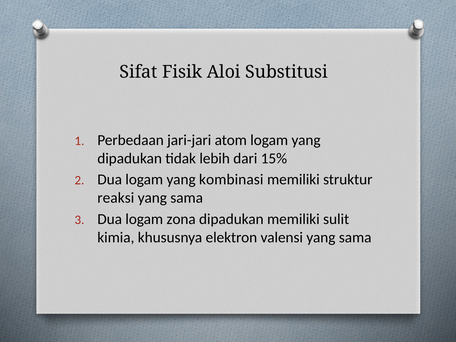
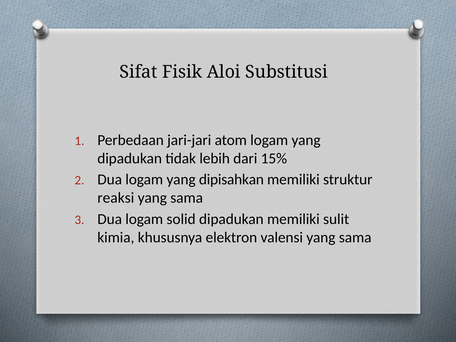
kombinasi: kombinasi -> dipisahkan (231, 180)
zona: zona -> solid (181, 219)
